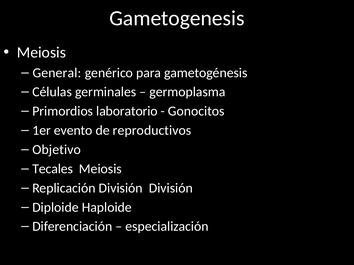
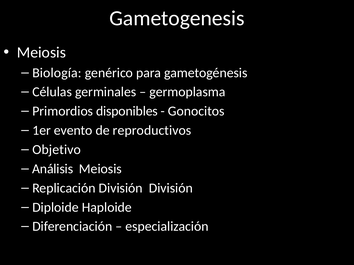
General: General -> Biología (57, 73)
laboratorio: laboratorio -> disponibles (127, 111)
Tecales: Tecales -> Análisis (53, 169)
